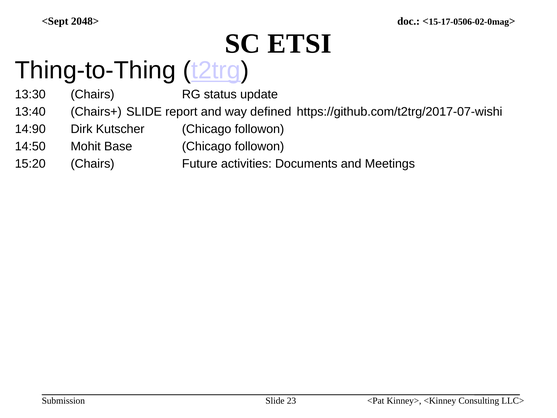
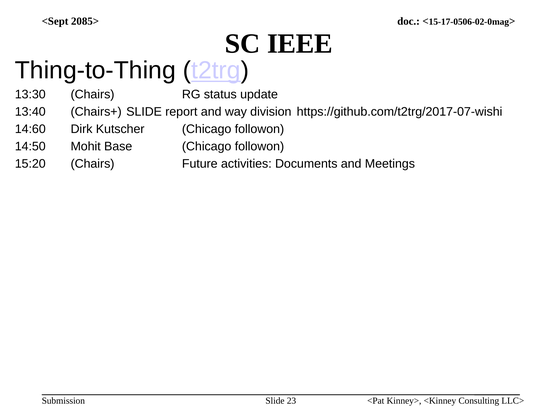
2048>: 2048> -> 2085> (85, 21)
ETSI: ETSI -> IEEE (300, 44)
defined: defined -> division (271, 112)
14:90: 14:90 -> 14:60 (30, 129)
